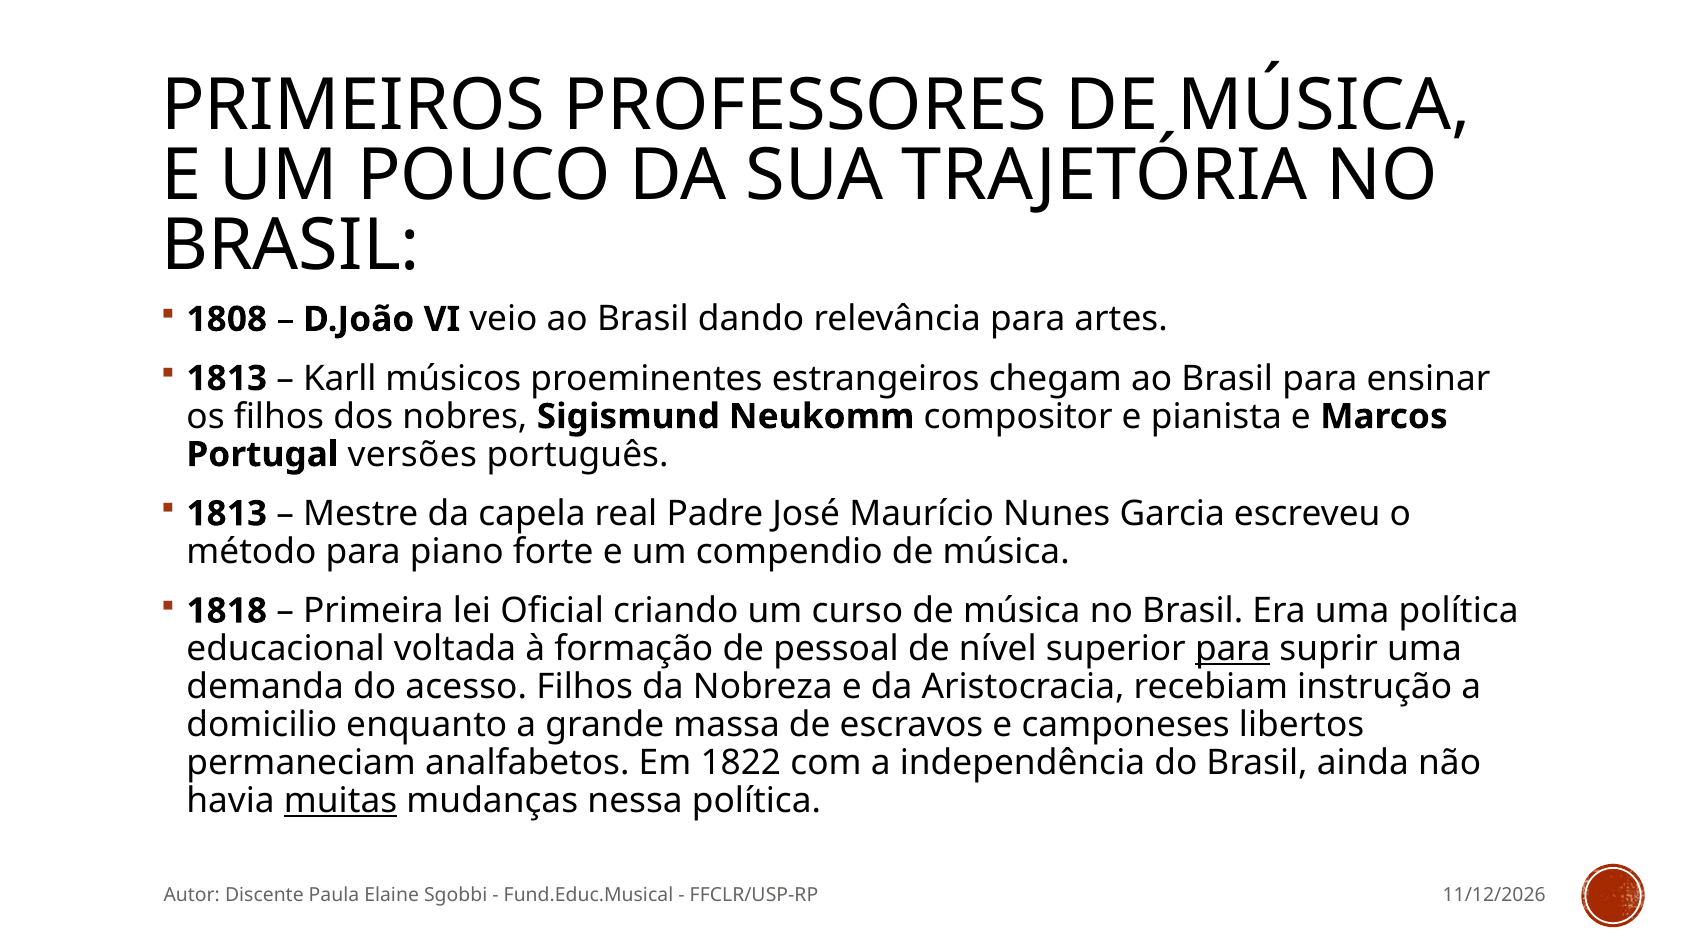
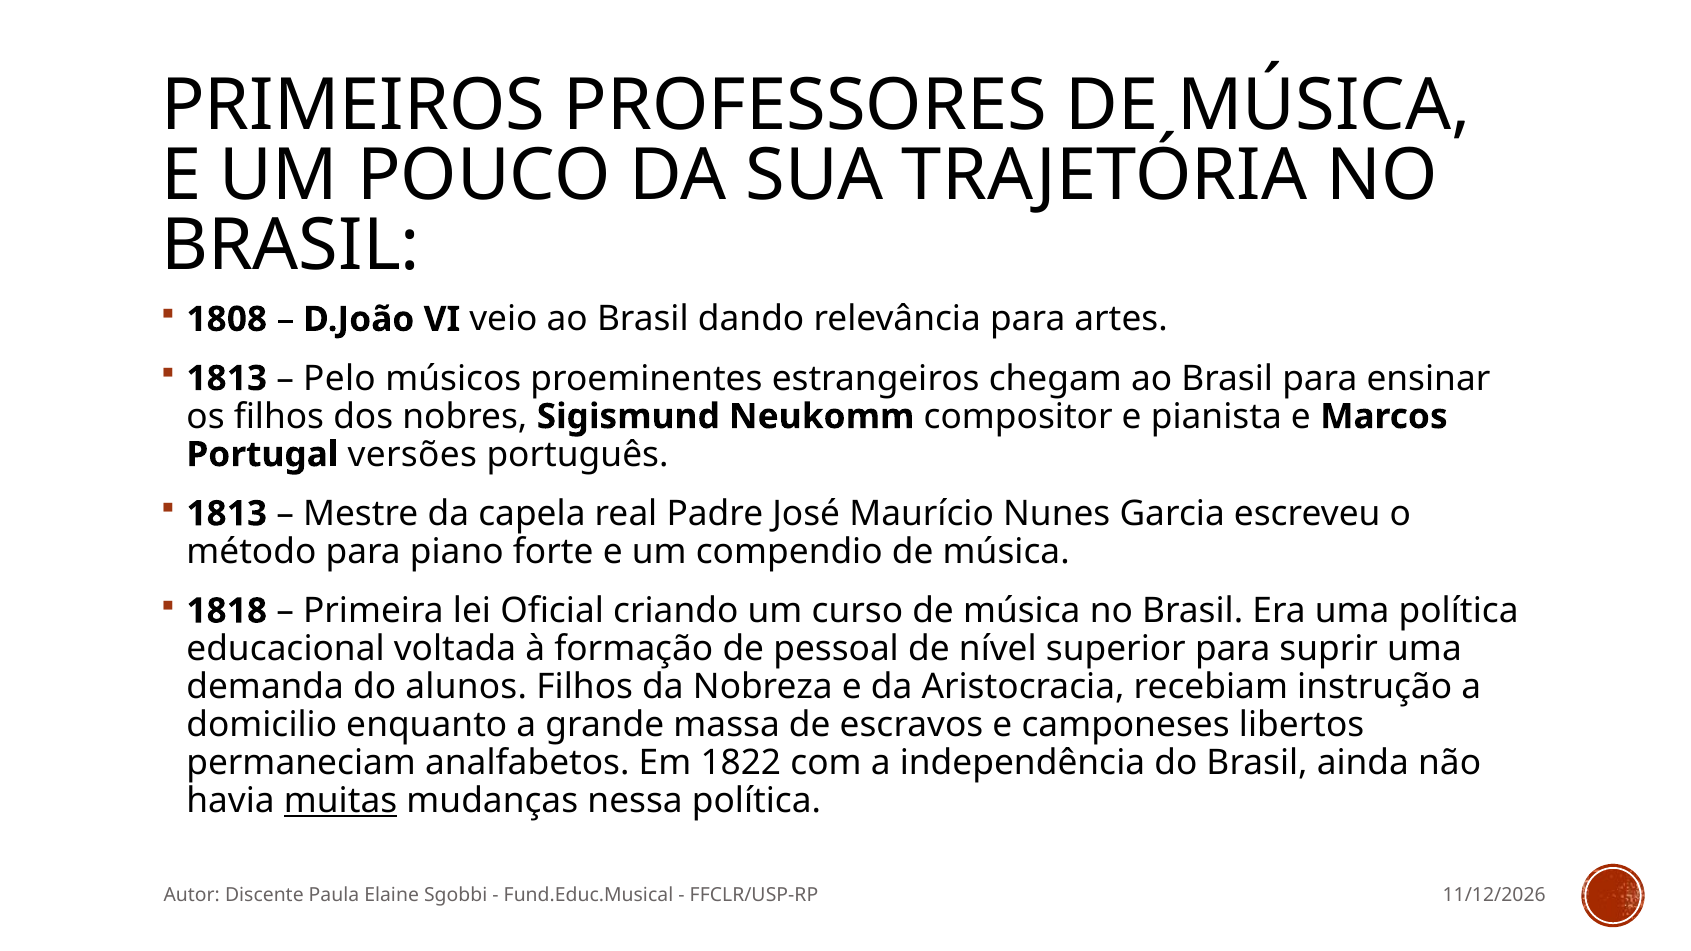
Karll: Karll -> Pelo (339, 379)
para underline: present -> none (1233, 649)
acesso: acesso -> alunos (466, 687)
